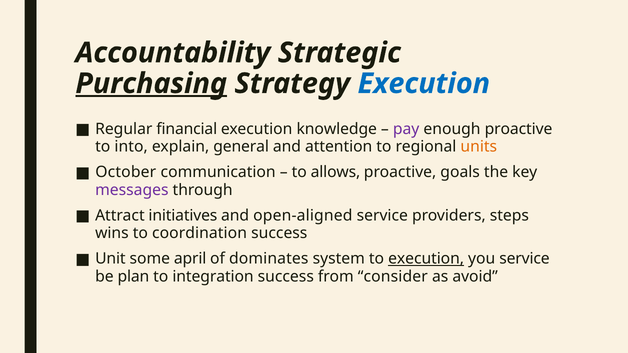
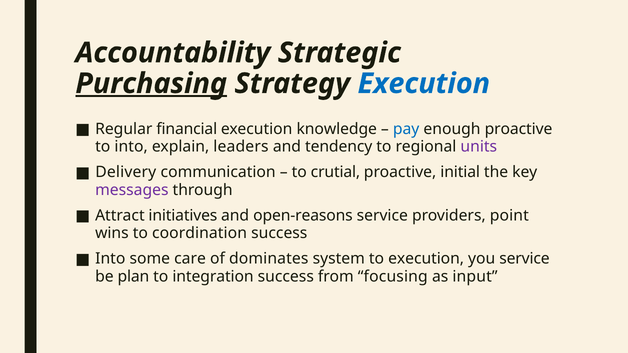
pay colour: purple -> blue (406, 129)
general: general -> leaders (241, 147)
attention: attention -> tendency (339, 147)
units colour: orange -> purple (479, 147)
October: October -> Delivery (126, 172)
allows: allows -> crutial (335, 172)
goals: goals -> initial (460, 172)
open-aligned: open-aligned -> open-reasons (303, 216)
steps: steps -> point (509, 216)
Unit: Unit -> Into (110, 259)
april: april -> care (190, 259)
execution underline: present -> none (426, 259)
consider: consider -> focusing (393, 277)
avoid: avoid -> input (475, 277)
